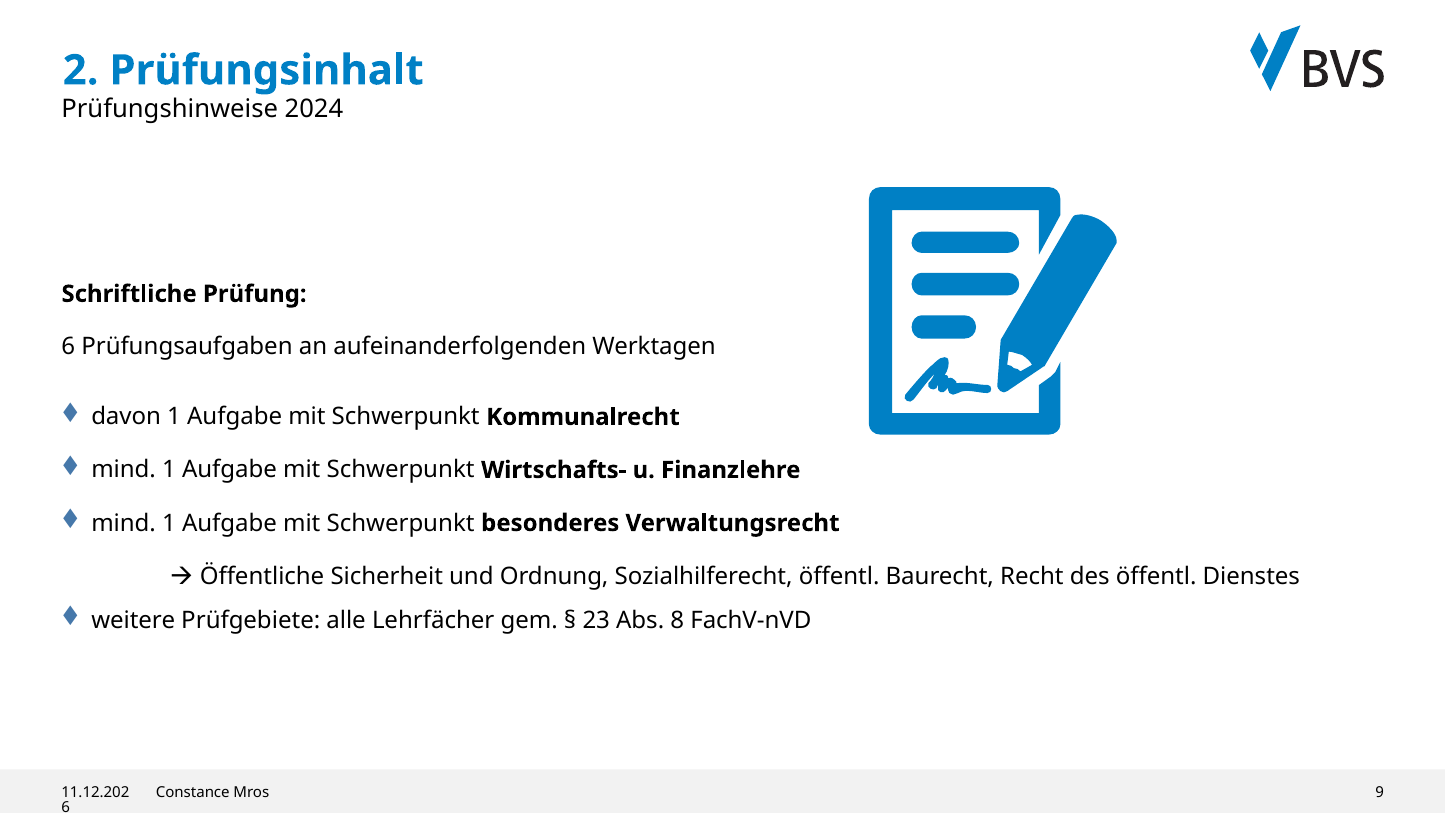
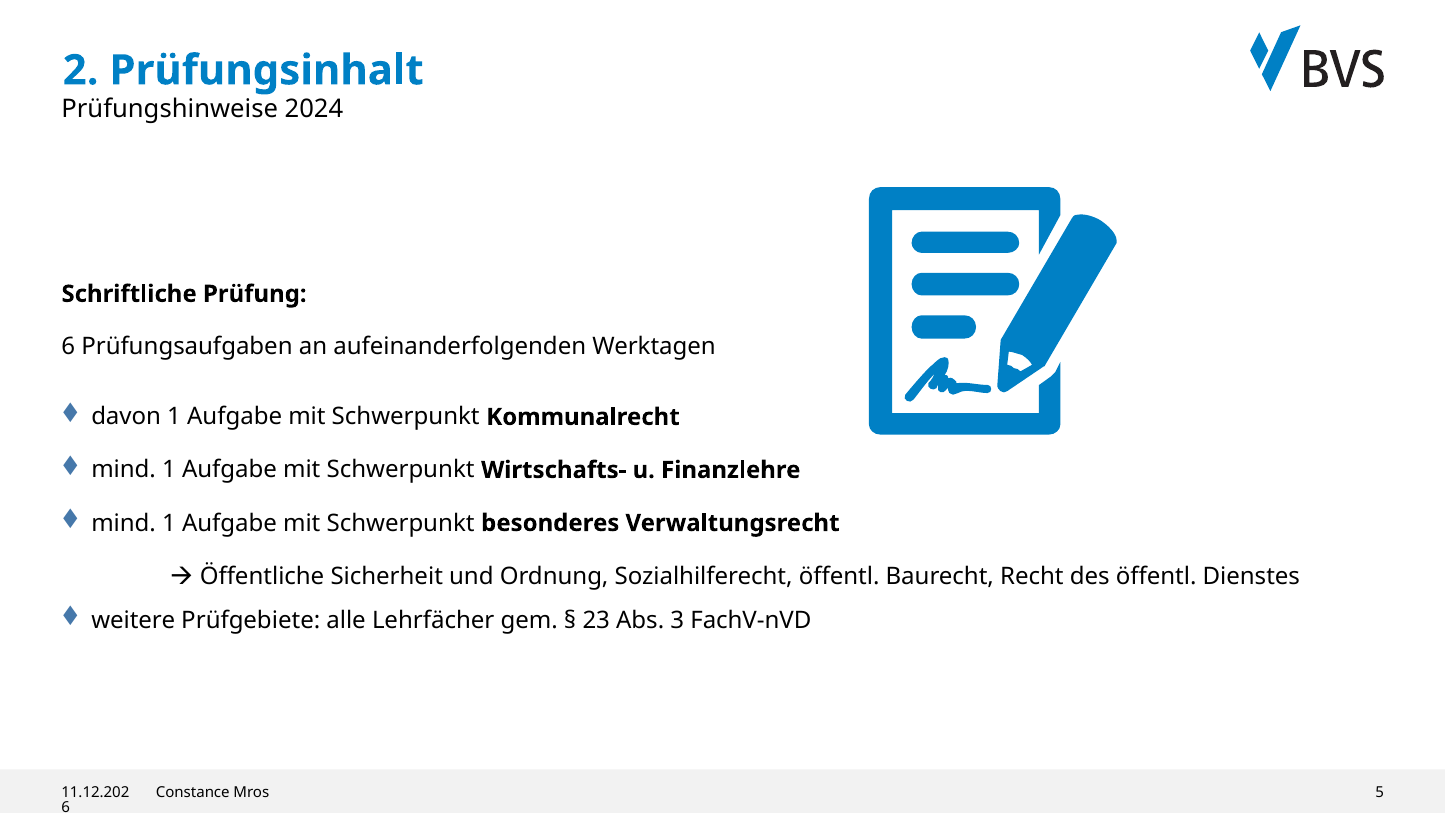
8: 8 -> 3 (677, 620)
9: 9 -> 5 (1380, 792)
